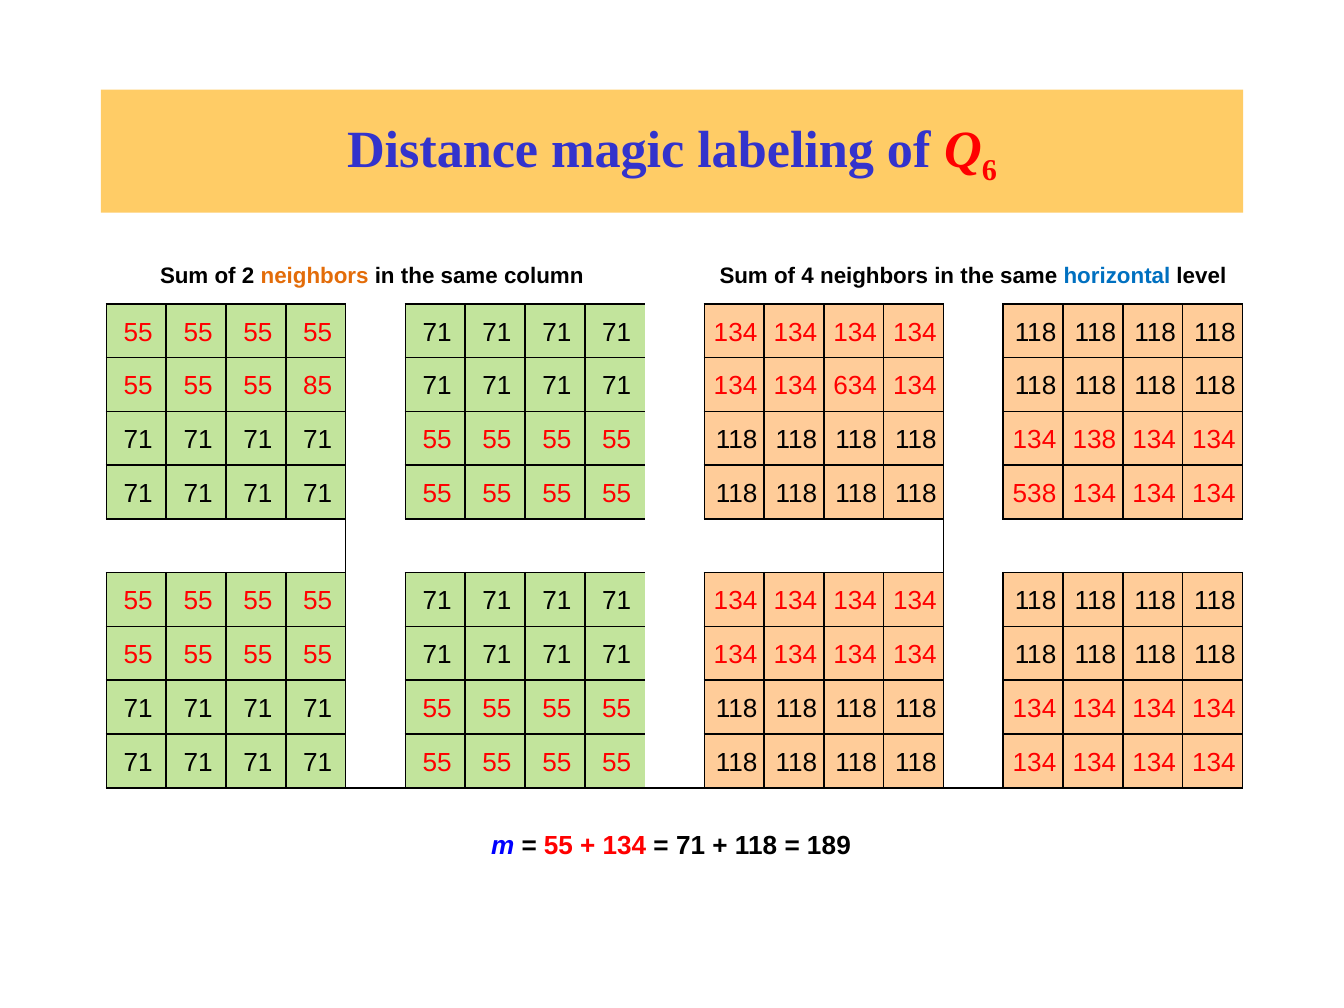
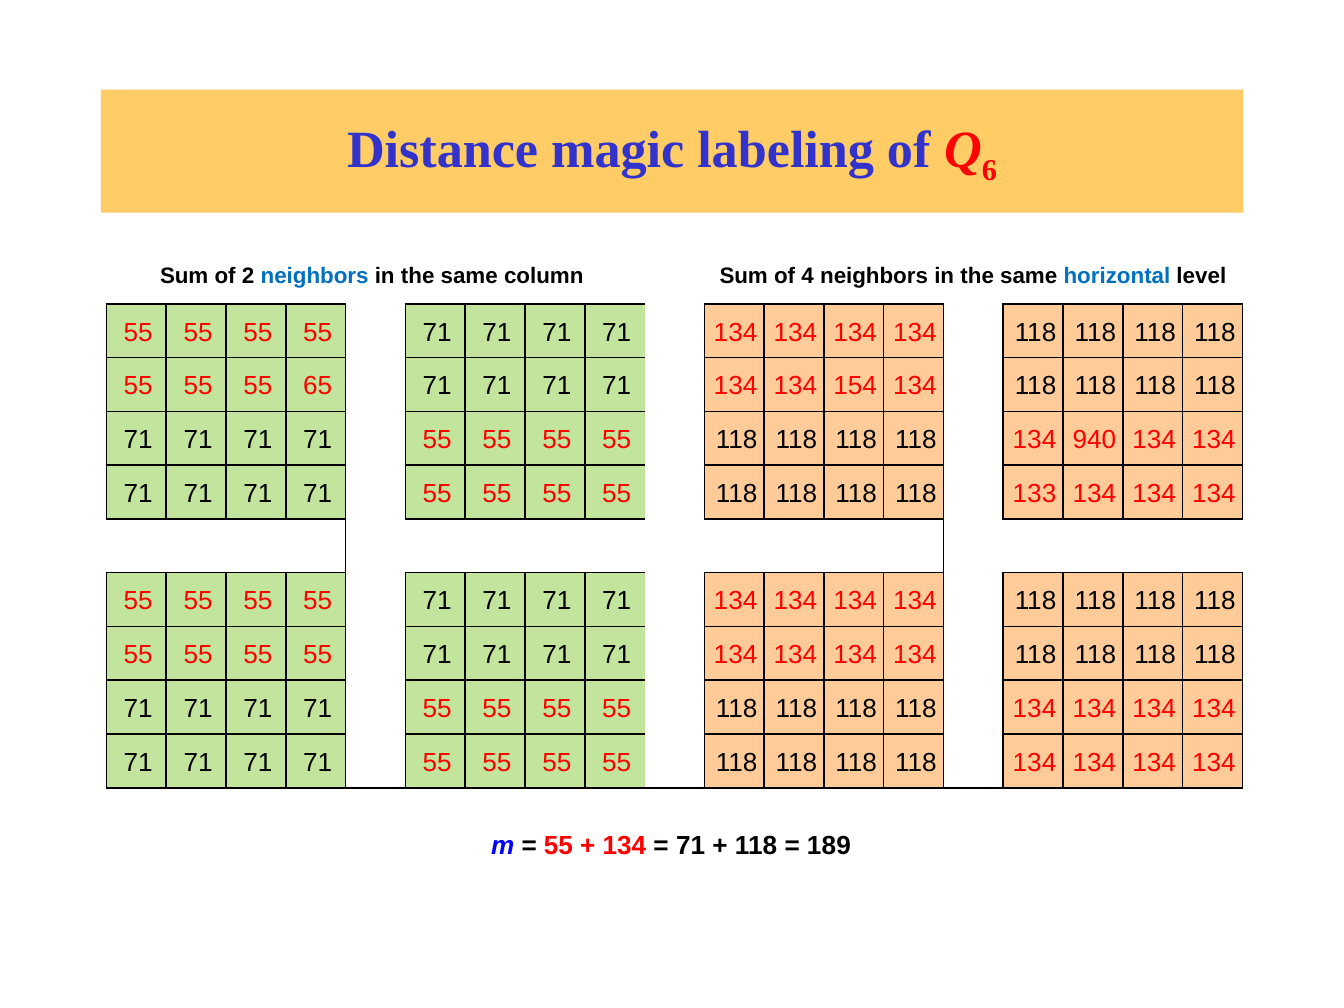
neighbors colour: orange -> blue (315, 277)
85: 85 -> 65 (318, 386)
634: 634 -> 154 (855, 386)
138: 138 -> 940 (1094, 440)
538: 538 -> 133 (1035, 494)
